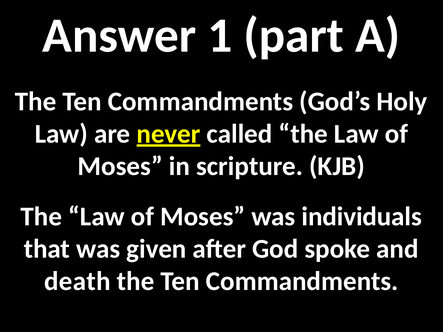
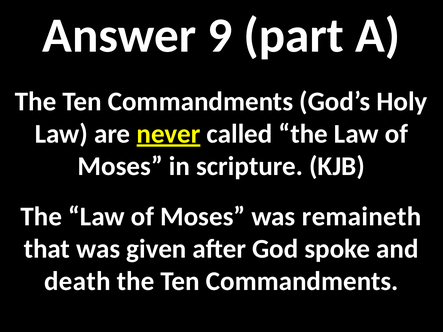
1: 1 -> 9 (220, 35)
individuals: individuals -> remaineth (361, 217)
